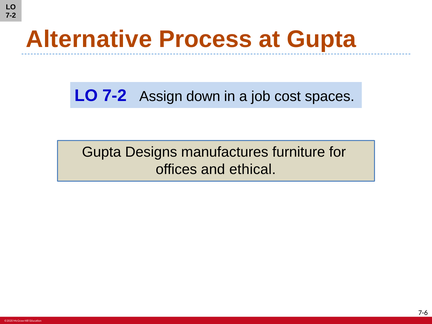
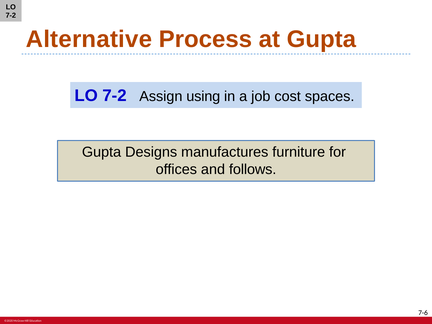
down: down -> using (203, 96)
ethical: ethical -> follows (253, 169)
